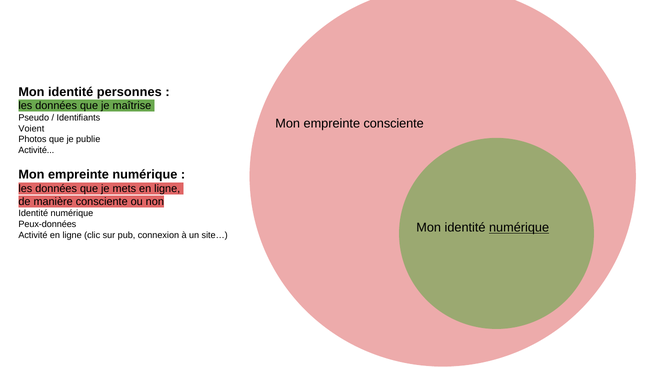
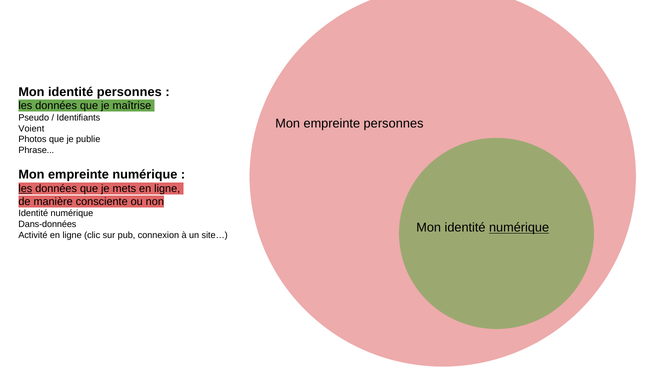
empreinte consciente: consciente -> personnes (394, 124)
Activité: Activité -> Phrase (36, 151)
les underline: none -> present (25, 189)
Peux-données: Peux-données -> Dans-données (47, 225)
